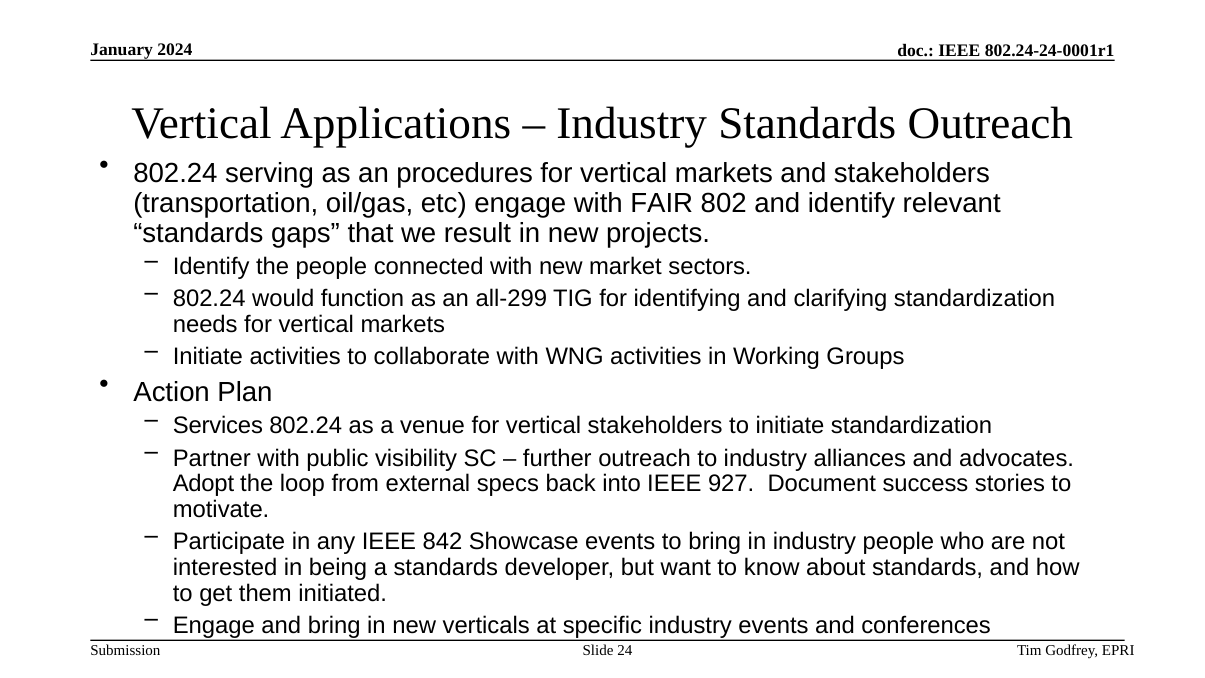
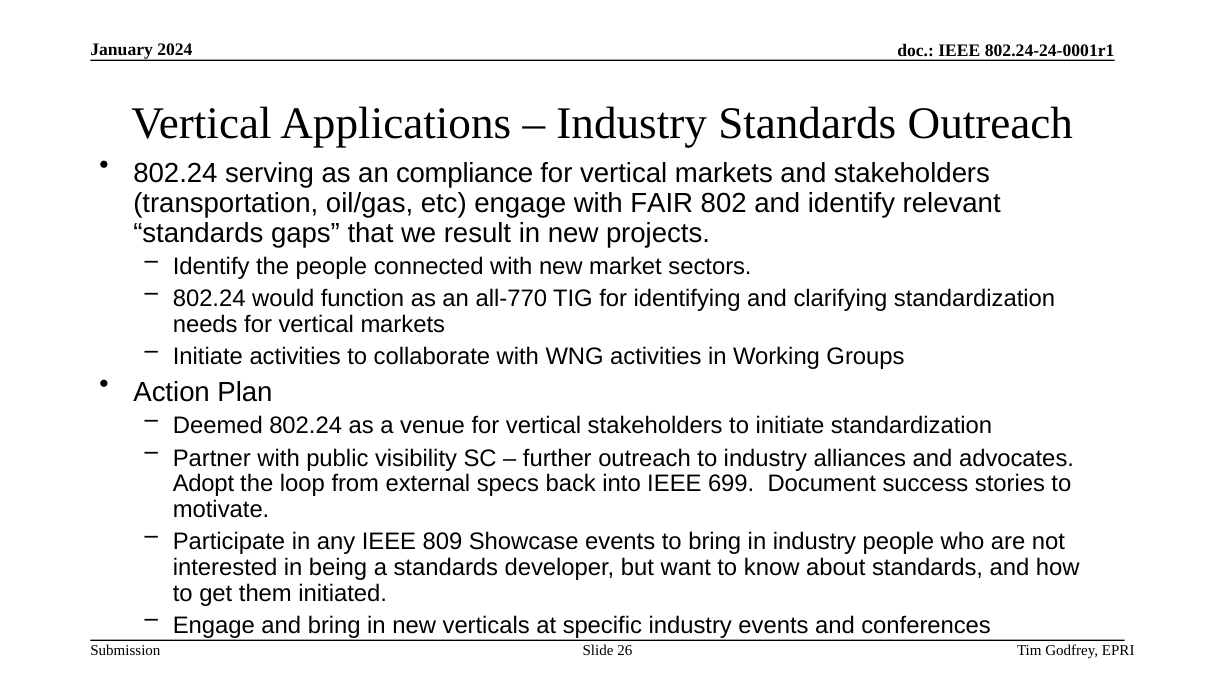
procedures: procedures -> compliance (465, 174)
all-299: all-299 -> all-770 (511, 299)
Services: Services -> Deemed (218, 426)
927: 927 -> 699 (731, 484)
842: 842 -> 809 (442, 542)
24: 24 -> 26 (625, 650)
